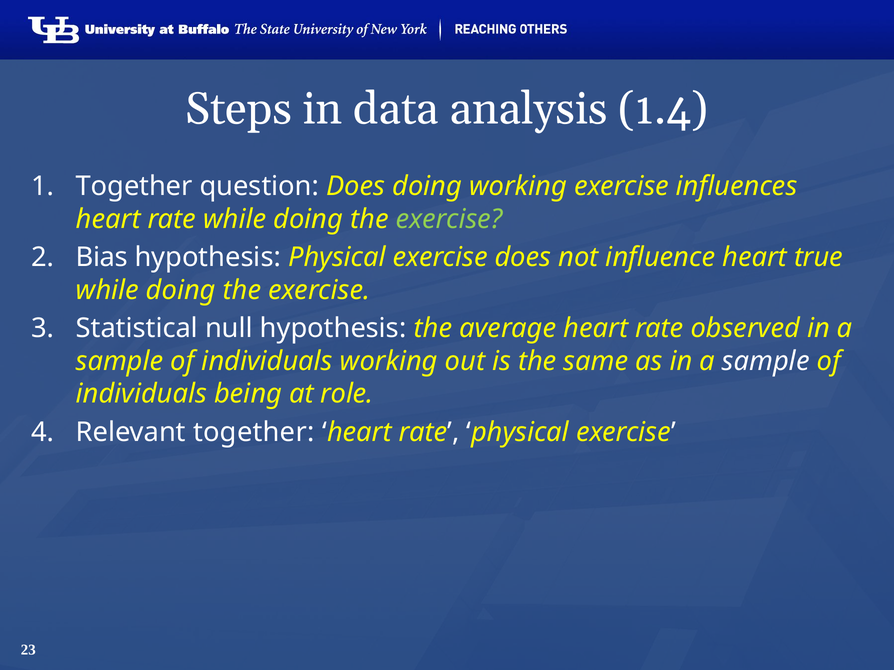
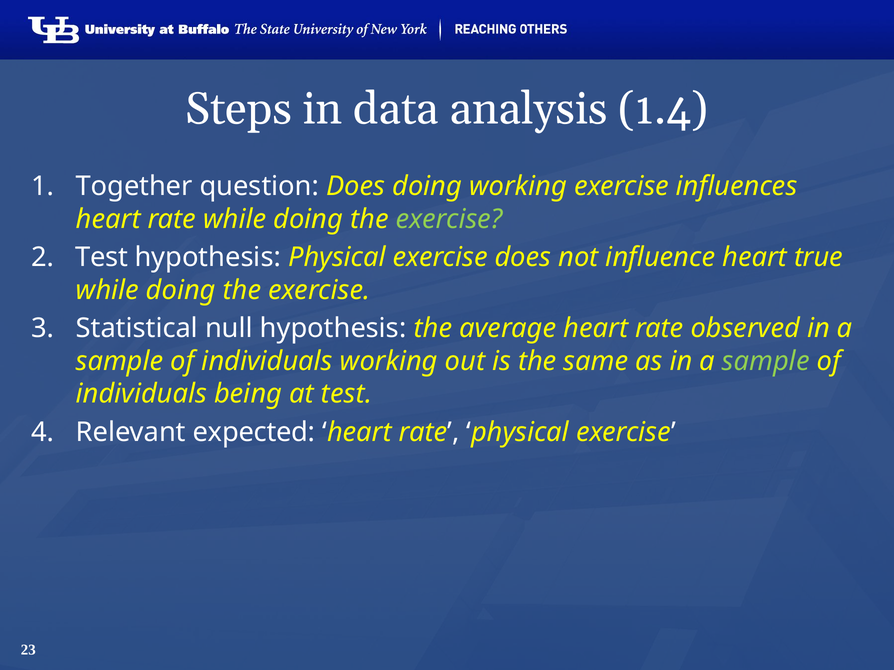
Bias: Bias -> Test (102, 258)
sample colour: white -> light green (766, 361)
at role: role -> test (346, 394)
Relevant together: together -> expected (254, 432)
